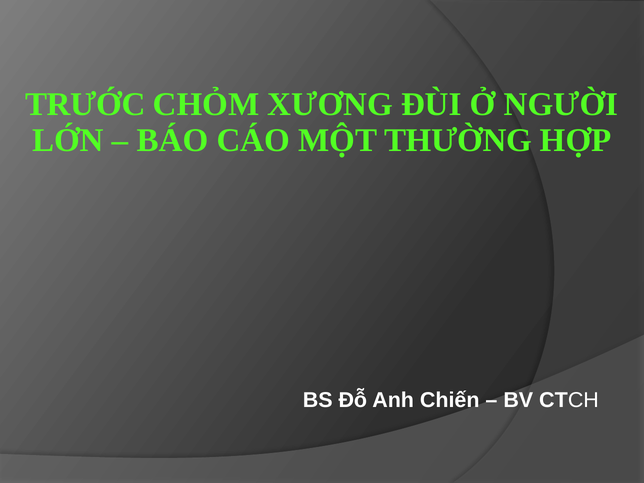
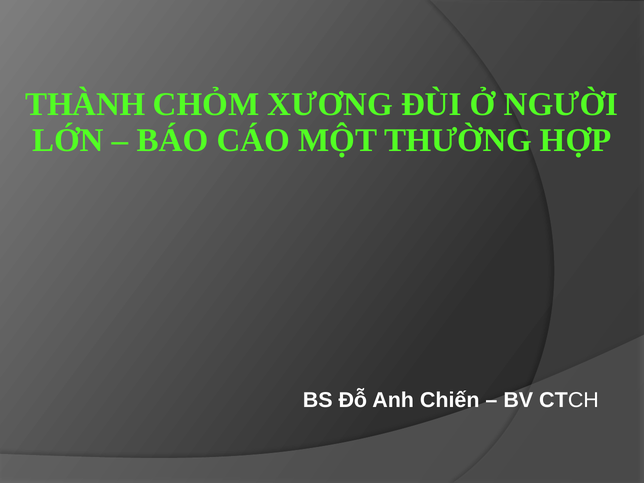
TRƯỚC: TRƯỚC -> THÀNH (85, 105)
